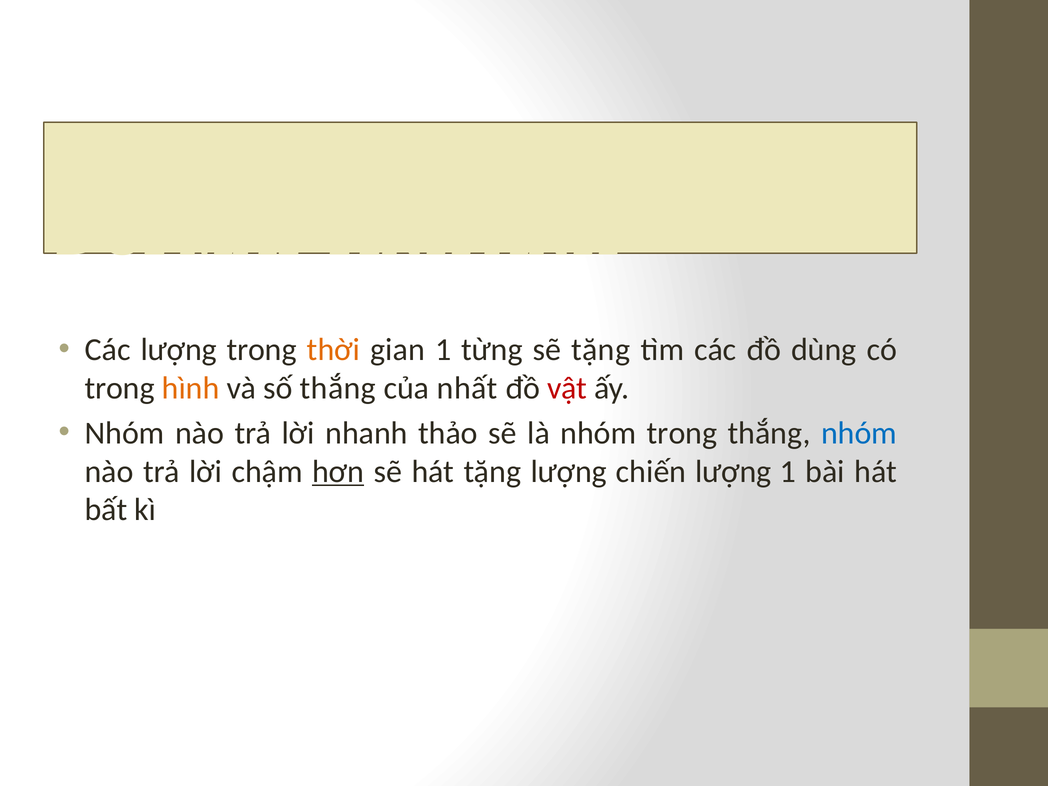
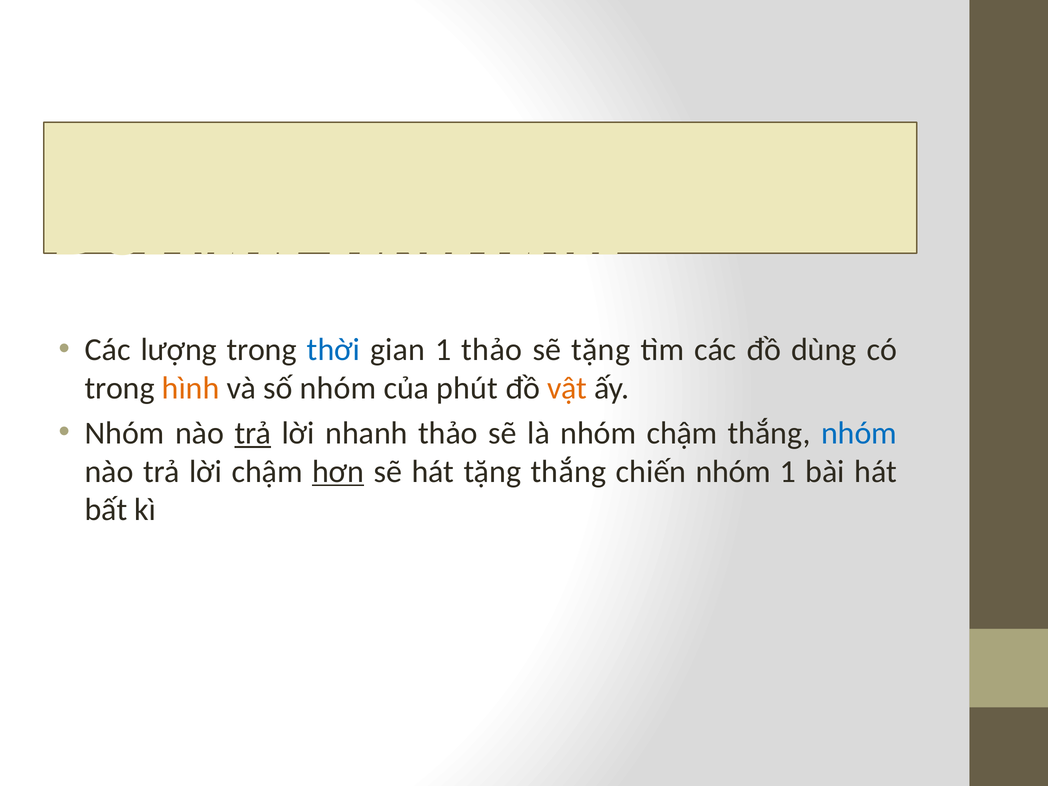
thời colour: orange -> blue (334, 350)
1 từng: từng -> thảo (492, 350)
số thắng: thắng -> nhóm (338, 388)
nhất: nhất -> phút (467, 388)
vật colour: red -> orange (567, 388)
trả underline: none -> present (253, 433)
nhóm trong: trong -> chậm (682, 433)
tặng lượng: lượng -> thắng (568, 471)
chiến lượng: lượng -> nhóm (733, 471)
